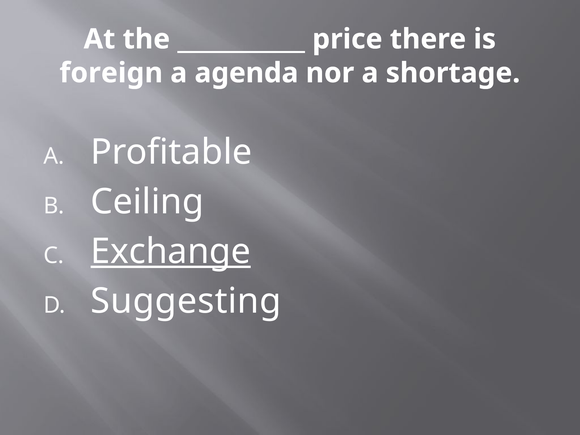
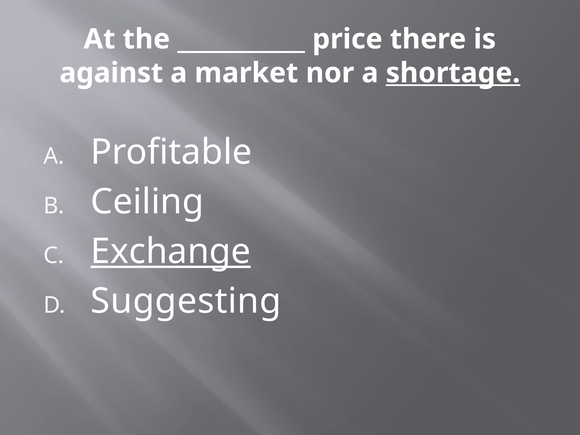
foreign: foreign -> against (111, 73)
agenda: agenda -> market (246, 73)
shortage underline: none -> present (453, 73)
